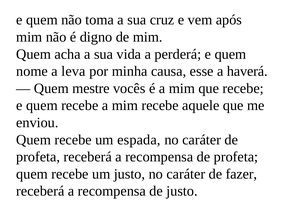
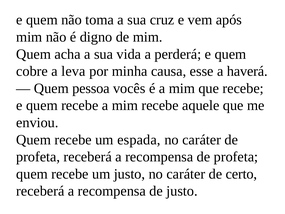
nome: nome -> cobre (32, 71)
mestre: mestre -> pessoa (91, 88)
fazer: fazer -> certo (241, 174)
